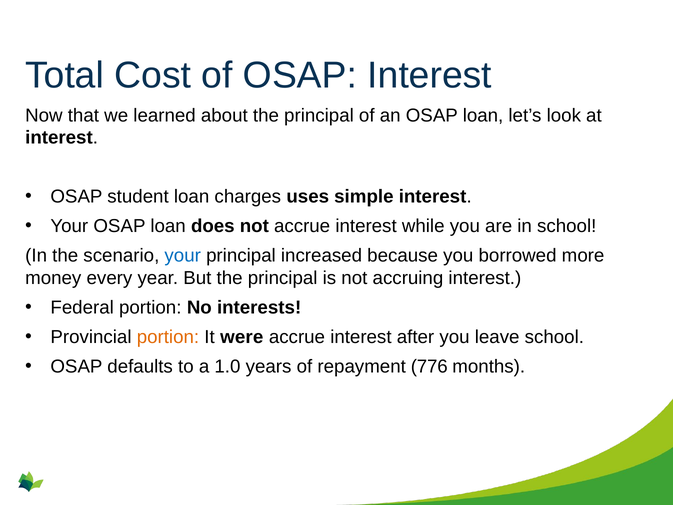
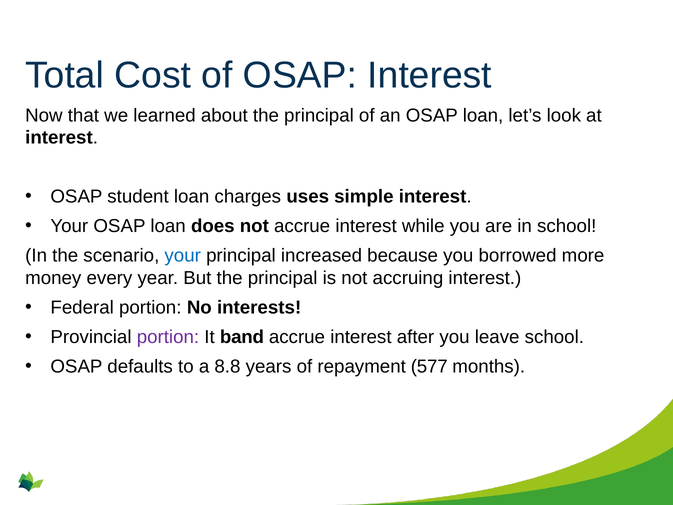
portion colour: orange -> purple (168, 337)
were: were -> band (242, 337)
1.0: 1.0 -> 8.8 (227, 366)
776: 776 -> 577 (429, 366)
